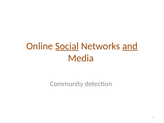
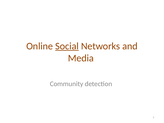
and underline: present -> none (130, 46)
